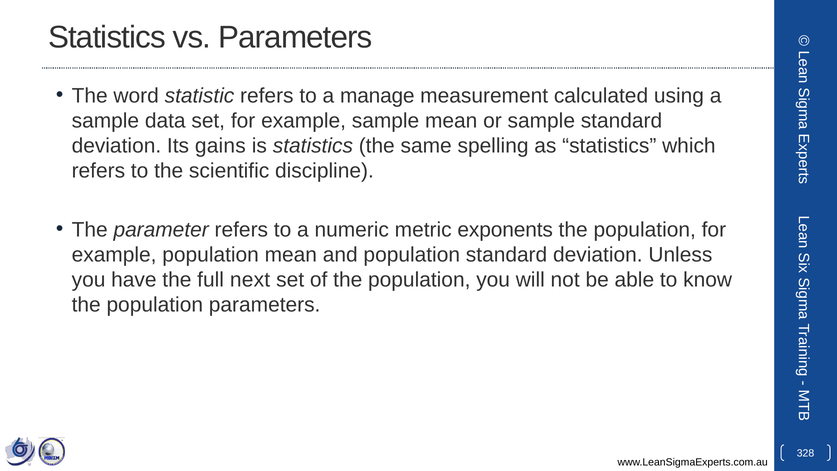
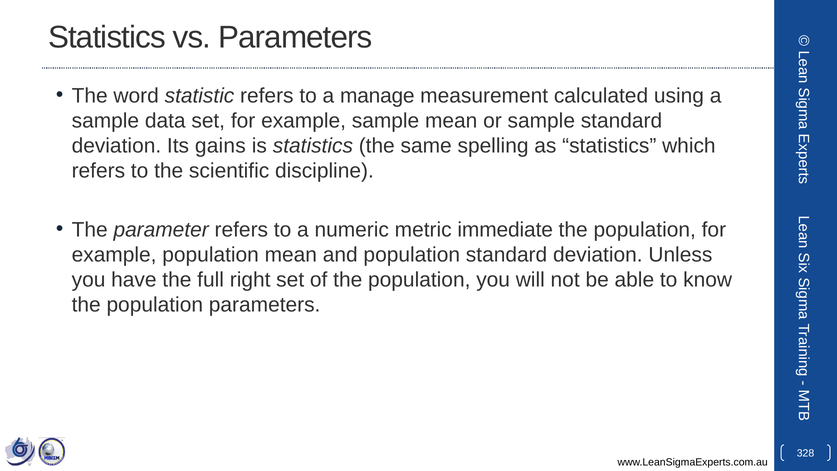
exponents: exponents -> immediate (505, 230)
next: next -> right (250, 280)
